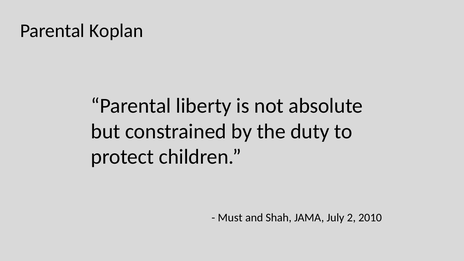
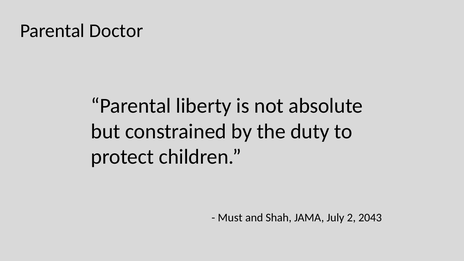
Koplan: Koplan -> Doctor (116, 31)
2010: 2010 -> 2043 (370, 218)
